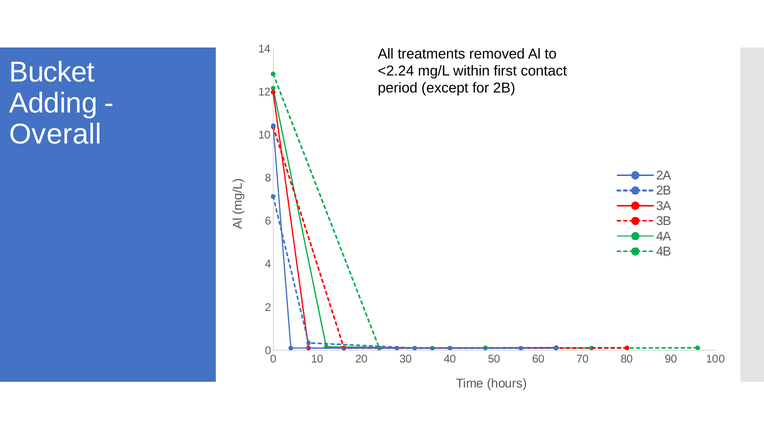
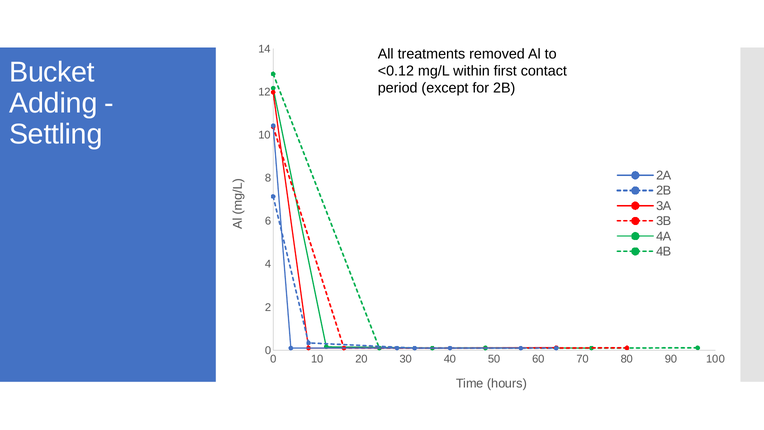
<2.24: <2.24 -> <0.12 (396, 71)
Overall: Overall -> Settling (56, 134)
